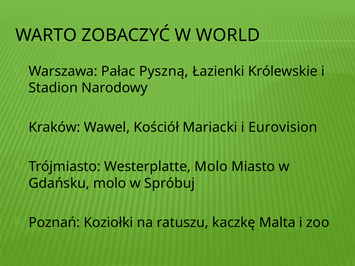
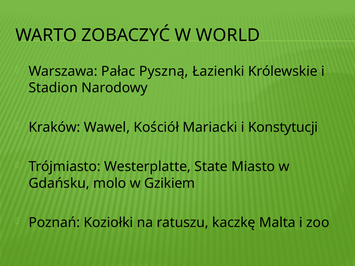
Eurovision: Eurovision -> Konstytucji (283, 127)
Westerplatte Molo: Molo -> State (211, 167)
Spróbuj: Spróbuj -> Gzikiem (170, 183)
